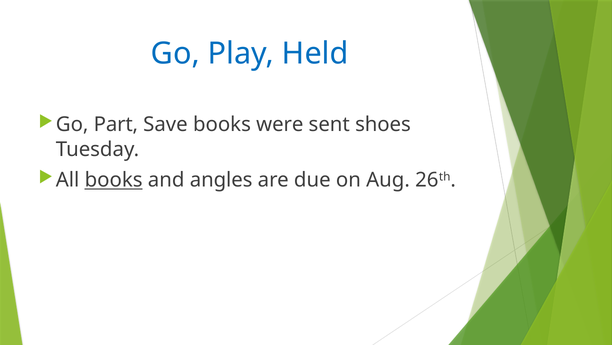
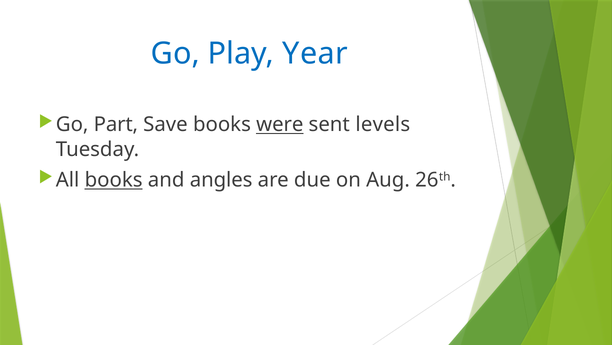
Held: Held -> Year (315, 53)
were underline: none -> present (280, 124)
shoes: shoes -> levels (383, 124)
